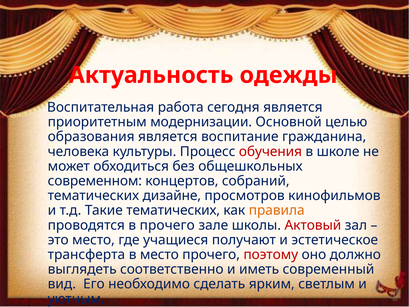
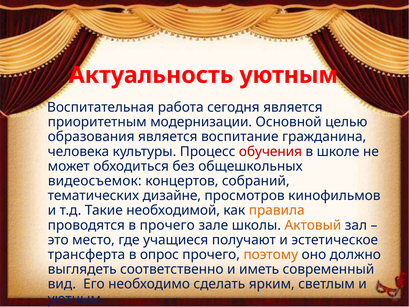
Актуальность одежды: одежды -> уютным (289, 75)
современном: современном -> видеосъемок (95, 181)
Такие тематических: тематических -> необходимой (173, 210)
Актовый colour: red -> orange (313, 225)
в место: место -> опрос (159, 254)
поэтому colour: red -> orange (271, 254)
